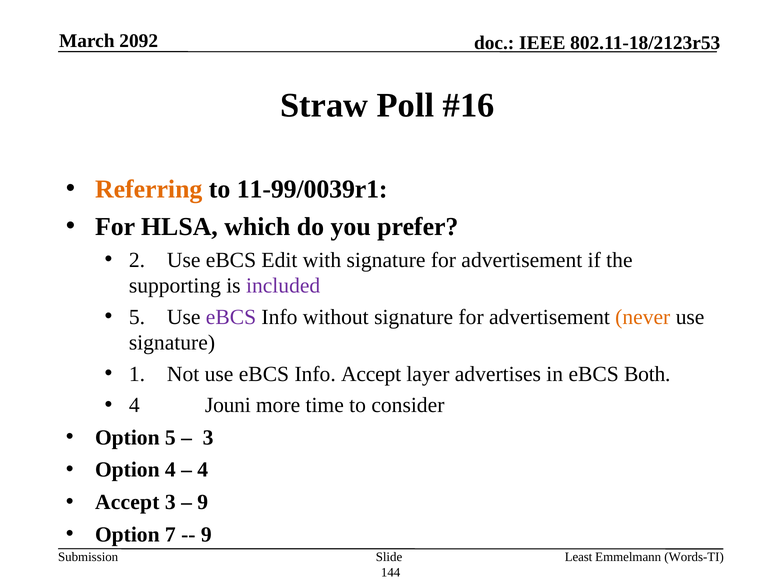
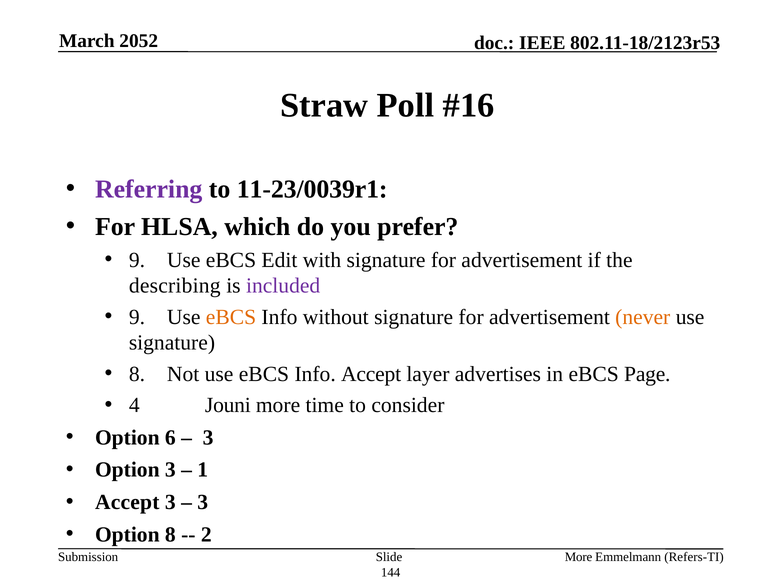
2092: 2092 -> 2052 (139, 41)
Referring colour: orange -> purple (149, 189)
11-99/0039r1: 11-99/0039r1 -> 11-23/0039r1 (312, 189)
2: 2 -> 9 (137, 260)
supporting: supporting -> describing (175, 286)
5: 5 -> 9 (137, 317)
eBCS colour: purple -> orange (231, 317)
1: 1 -> 8 (137, 374)
Both: Both -> Page (647, 374)
Option 5: 5 -> 6 (170, 438)
Option 4: 4 -> 3 (170, 470)
4: 4 -> 1 (203, 470)
9: 9 -> 3 (203, 502)
Option 7: 7 -> 8 (170, 535)
9: 9 -> 2 (206, 535)
Least: Least -> More (579, 557)
Words-TI: Words-TI -> Refers-TI (694, 557)
